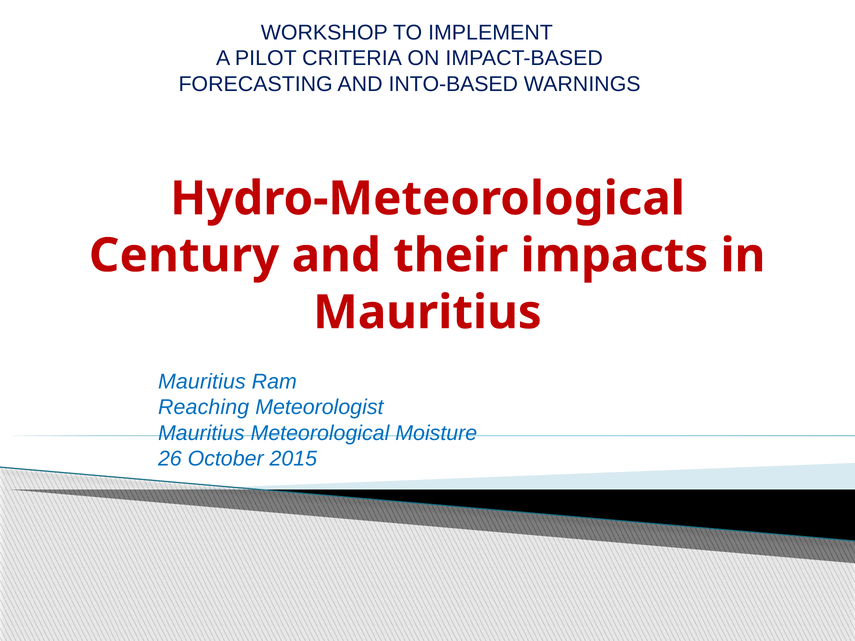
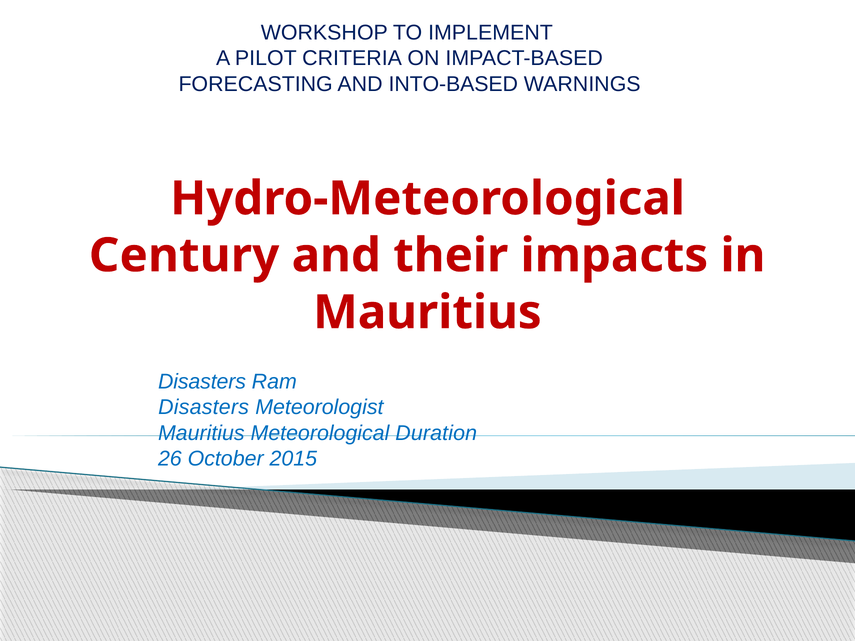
Mauritius: Mauritius -> Disasters (202, 382)
Reaching: Reaching -> Disasters (204, 408)
Moisture: Moisture -> Duration (436, 433)
